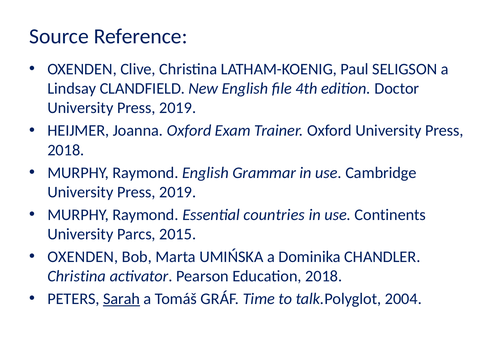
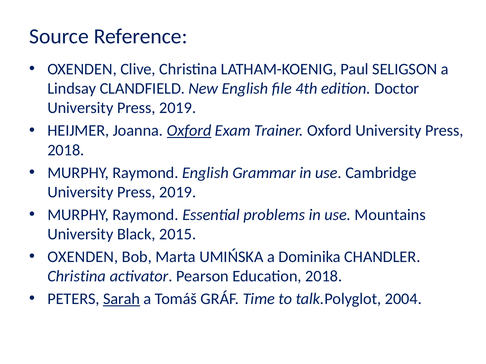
Oxford underline: none -> present (189, 131)
countries: countries -> problems (274, 215)
Continents: Continents -> Mountains (390, 215)
Parcs: Parcs -> Black (136, 234)
